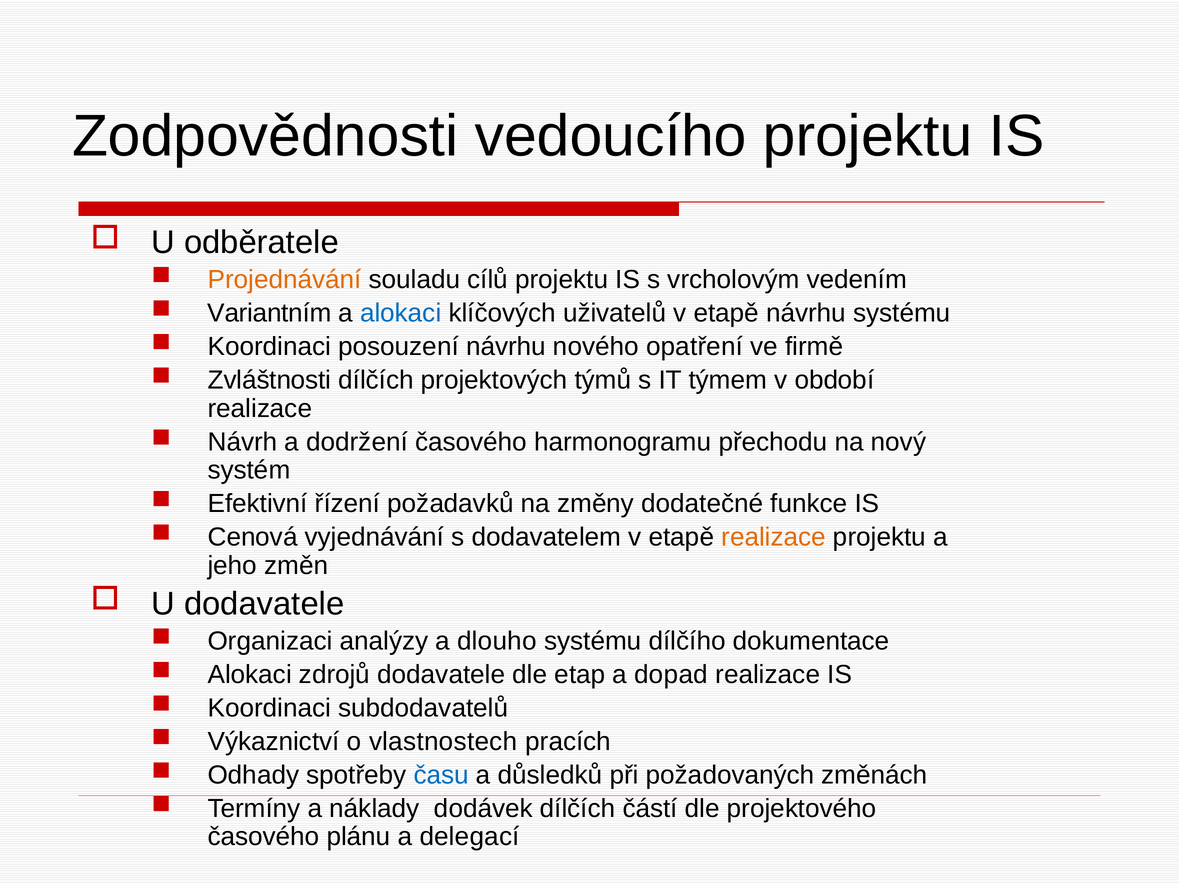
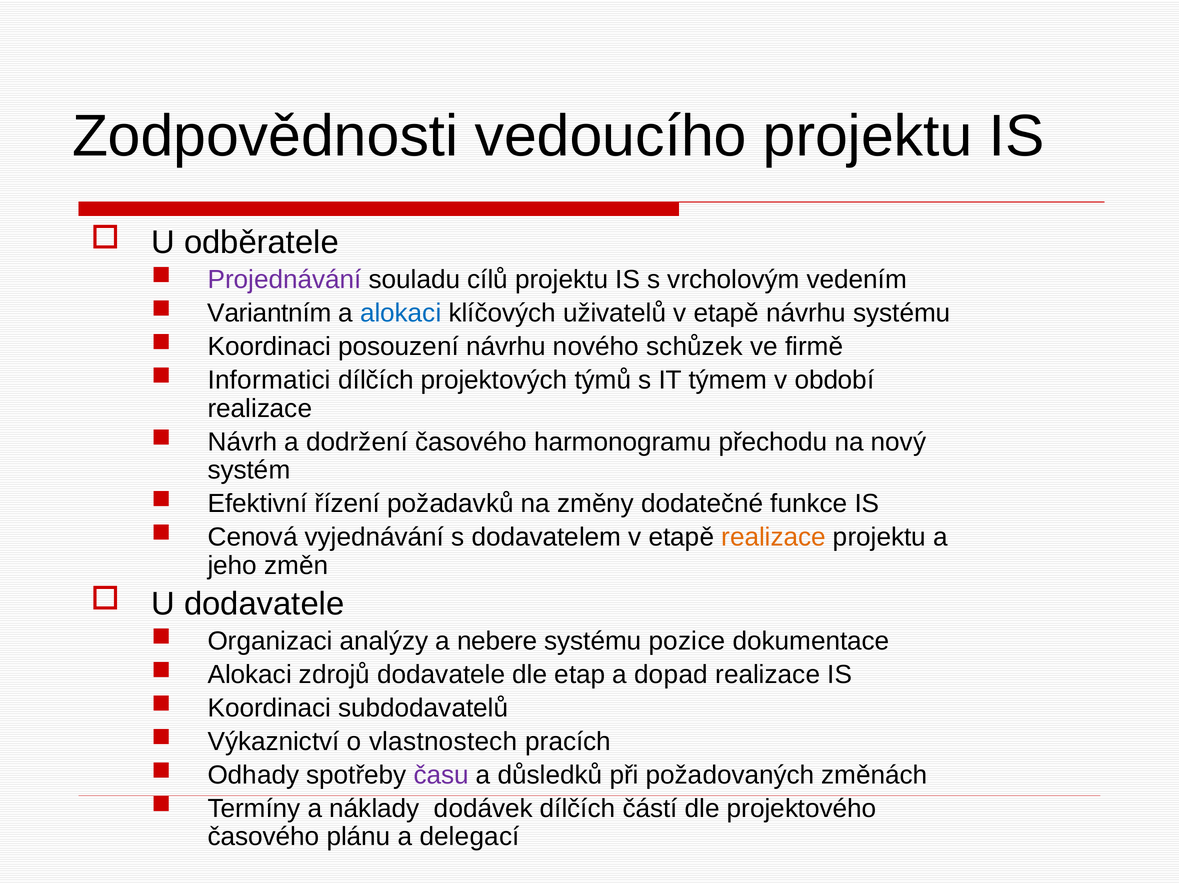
Projednávání colour: orange -> purple (285, 280)
opatření: opatření -> schůzek (695, 347)
Zvláštnosti: Zvláštnosti -> Informatici (269, 380)
dlouho: dlouho -> nebere (497, 641)
dílčího: dílčího -> pozice (687, 641)
času colour: blue -> purple (441, 775)
